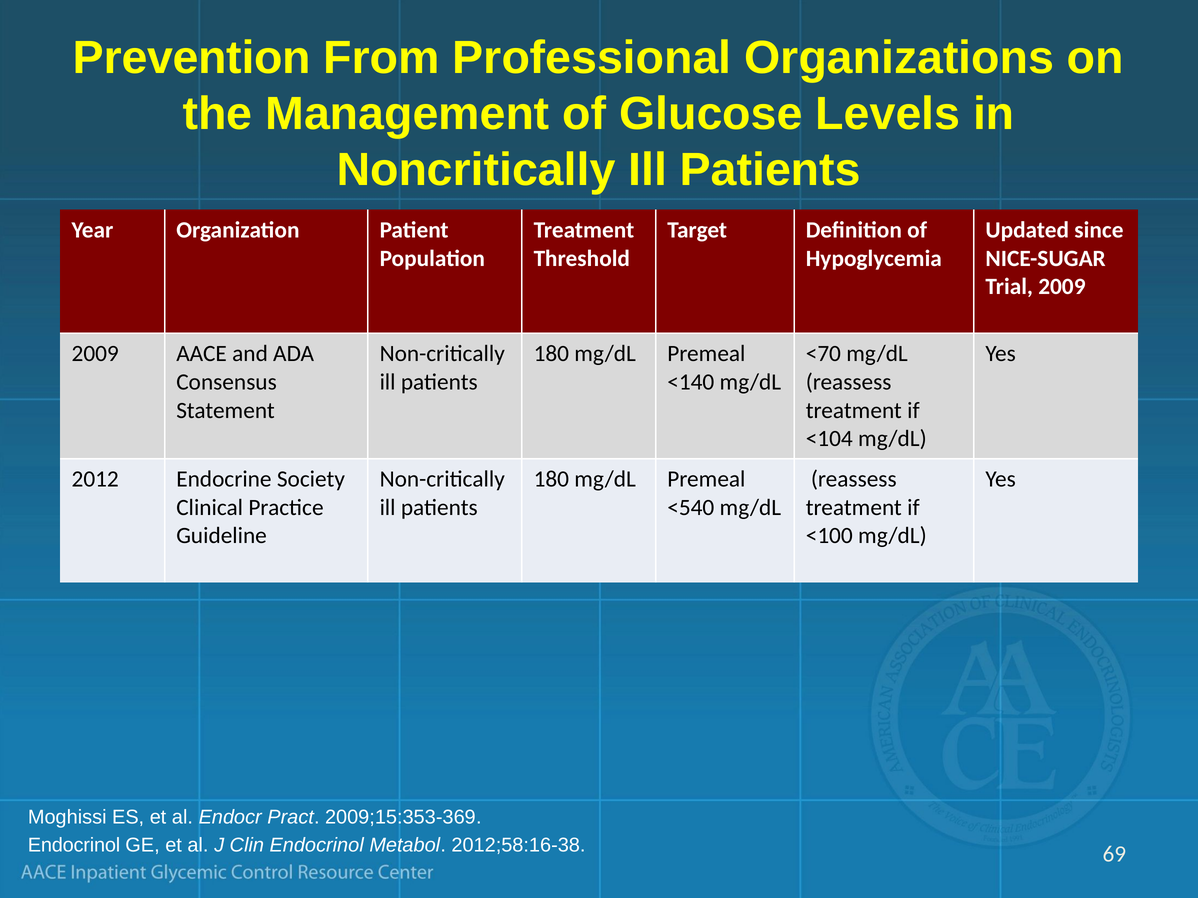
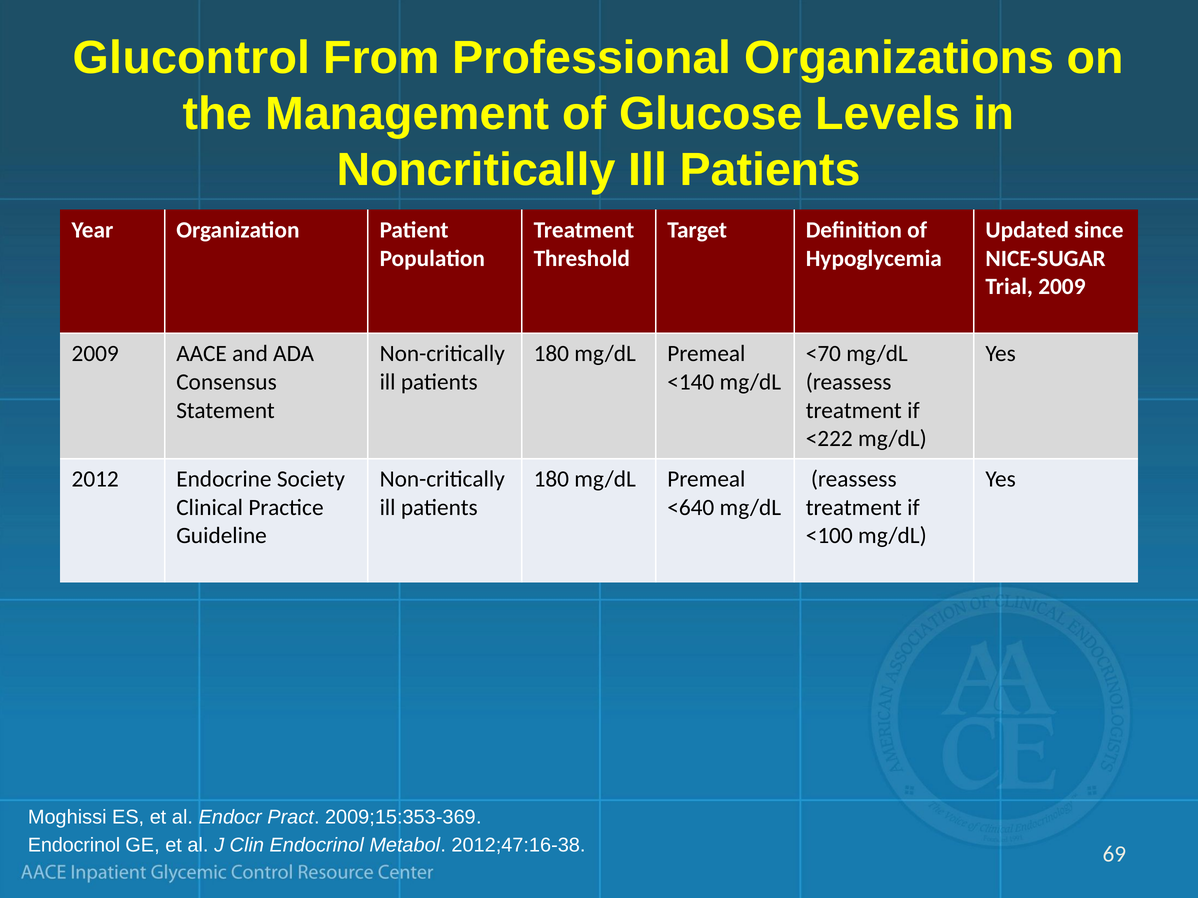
Prevention: Prevention -> Glucontrol (192, 58)
<104: <104 -> <222 (829, 439)
<540: <540 -> <640 (691, 508)
2012;58:16-38: 2012;58:16-38 -> 2012;47:16-38 (518, 846)
